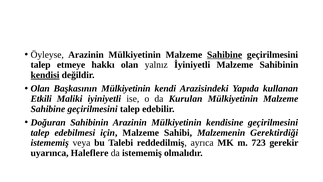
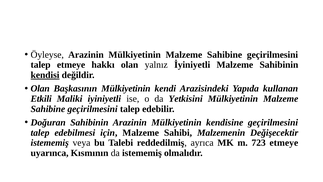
Sahibine underline: present -> none (225, 55)
Kurulan: Kurulan -> Yetkisini (186, 99)
Gerektirdiği: Gerektirdiği -> Değişecektir (274, 132)
723 gerekir: gerekir -> etmeye (284, 143)
Haleflere: Haleflere -> Kısmının (90, 153)
